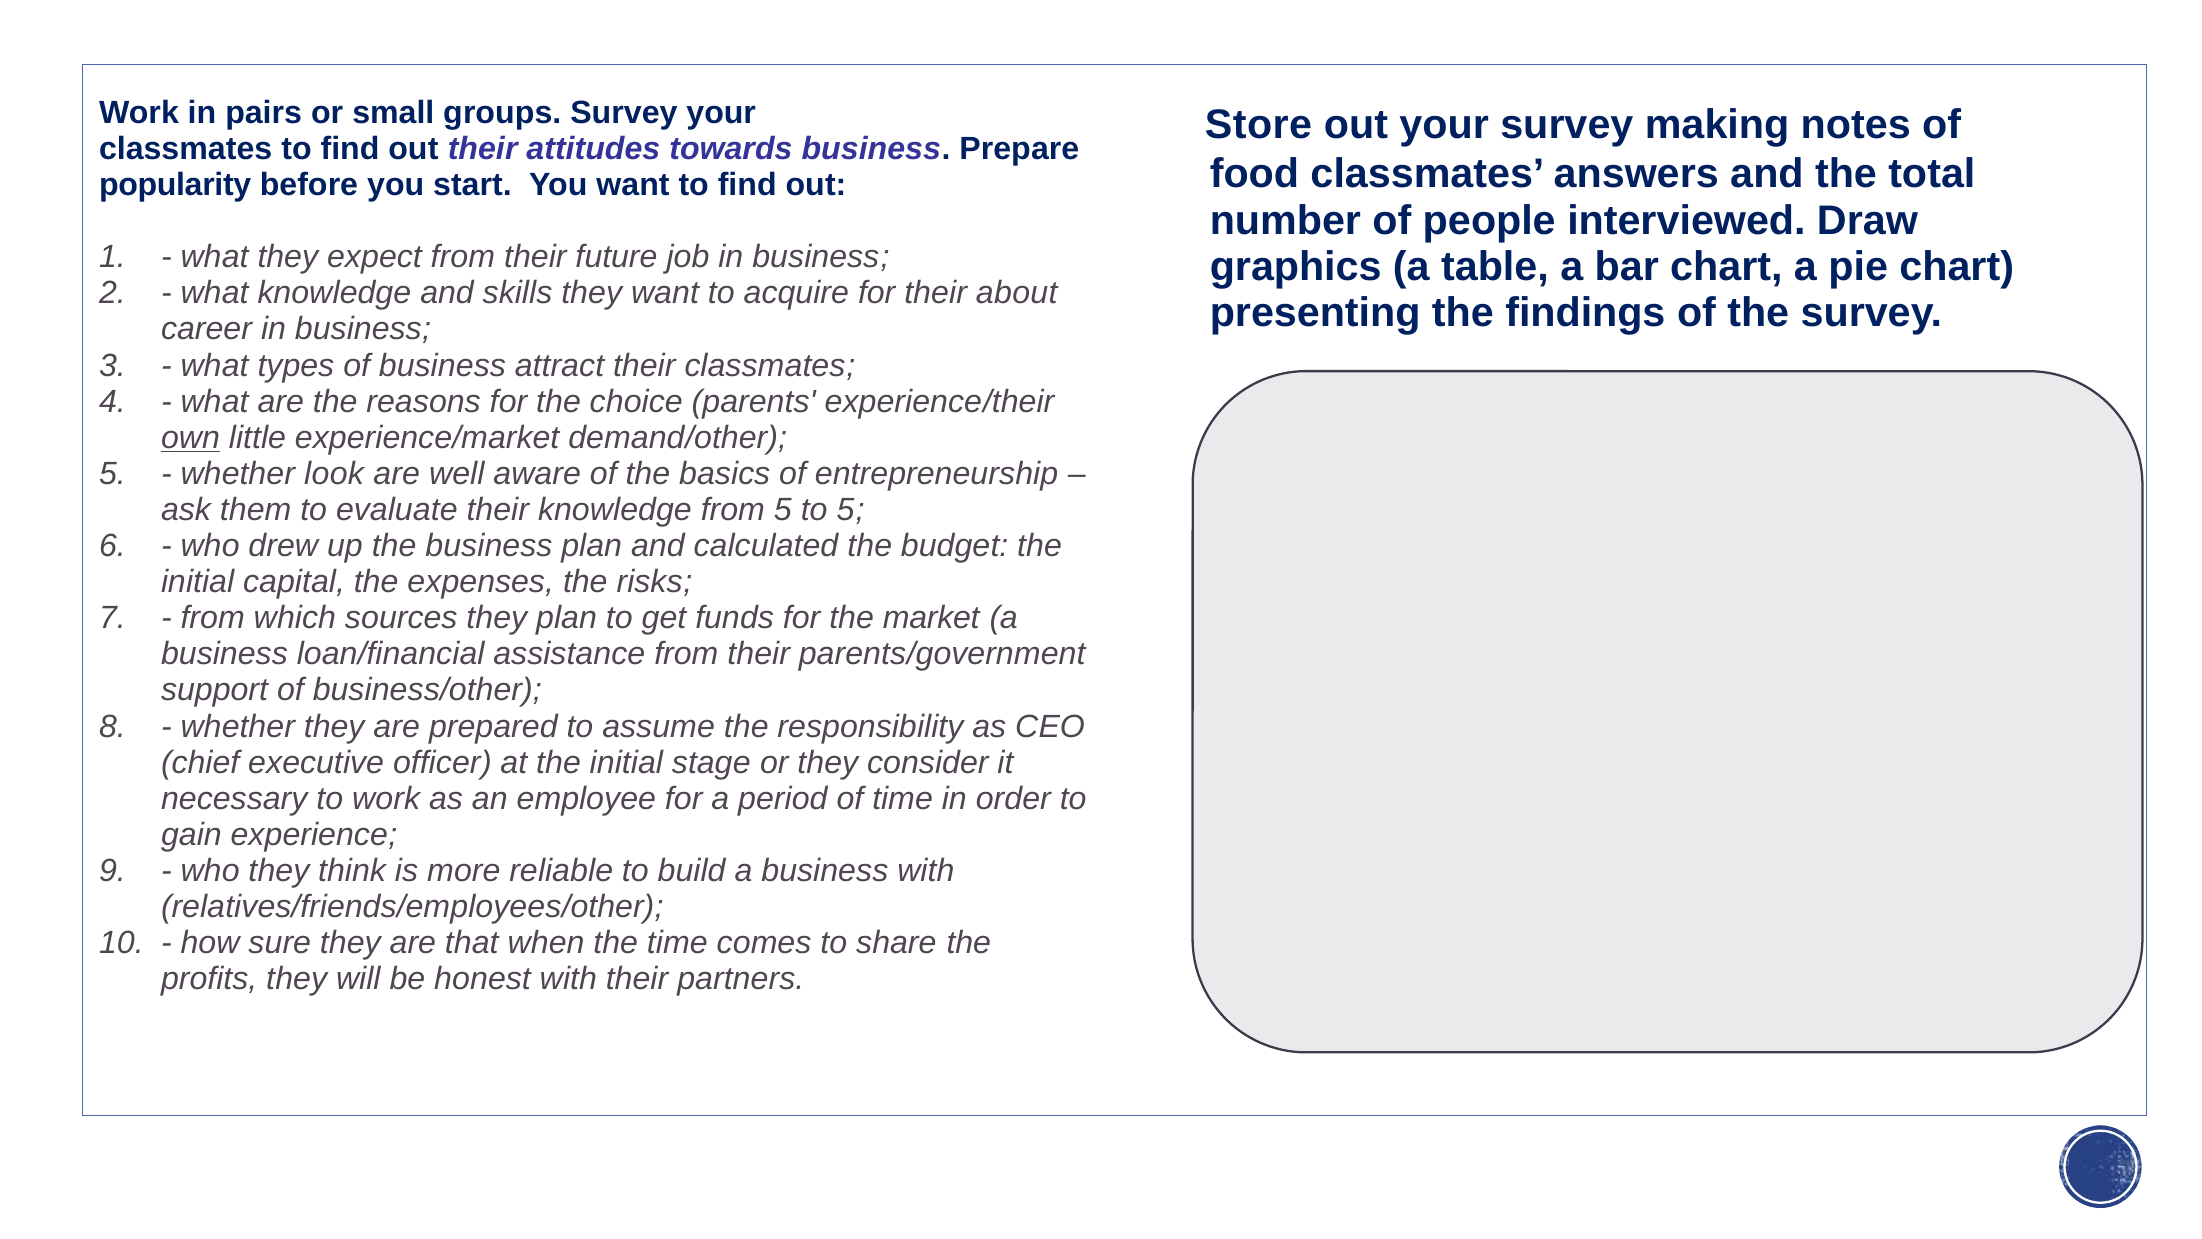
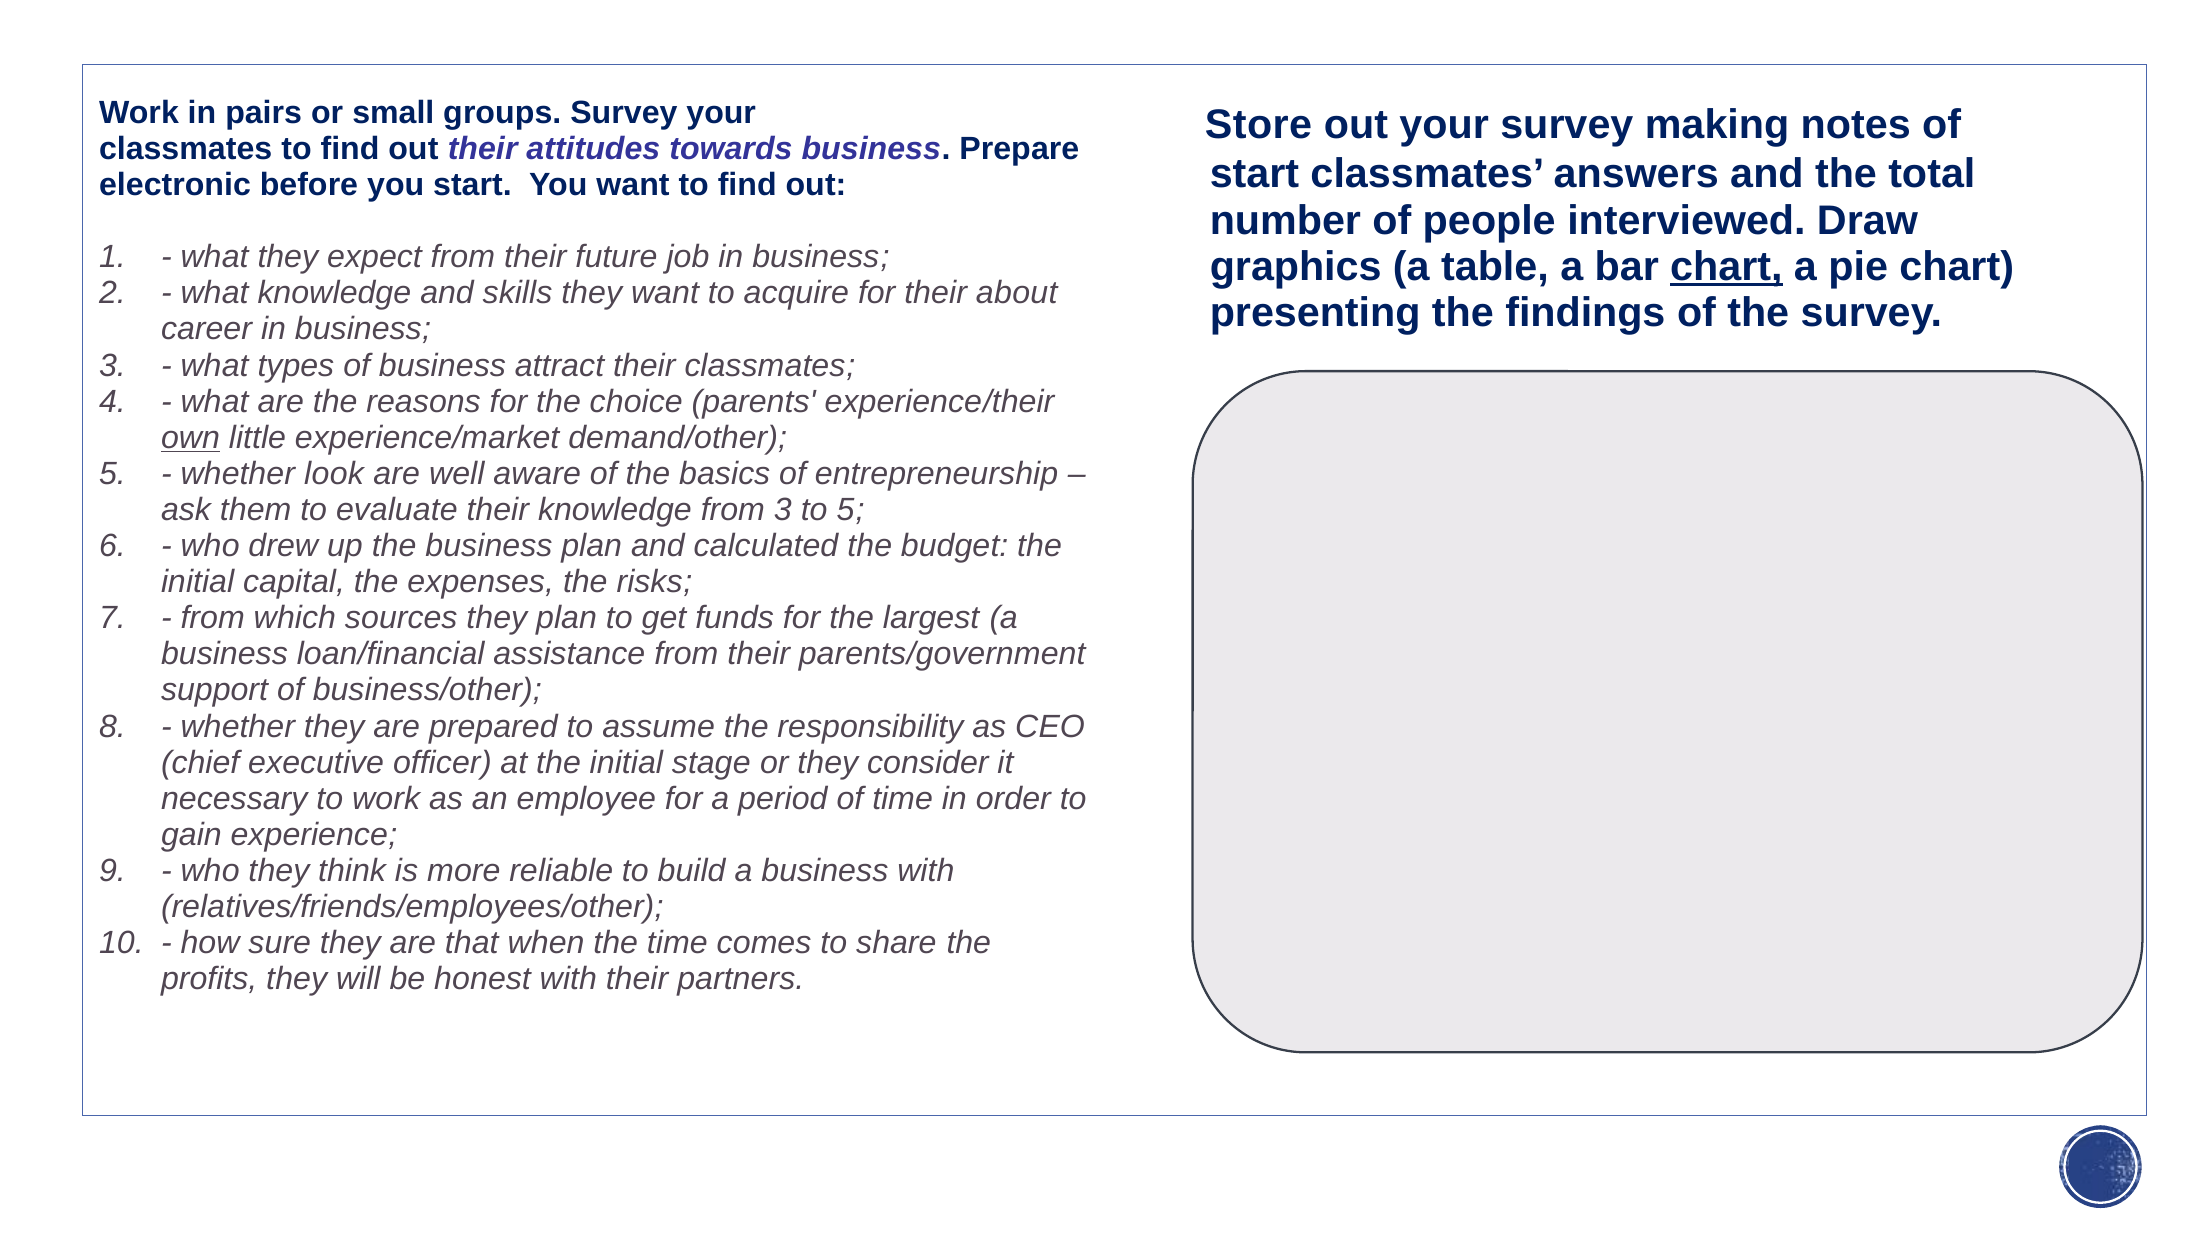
food: food -> start (1254, 174)
popularity: popularity -> electronic (175, 185)
chart underline: none -> present (1726, 267)
from 5: 5 -> 3 (783, 510)
market: market -> largest (931, 618)
